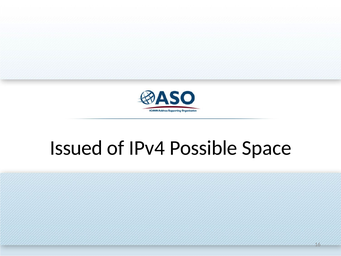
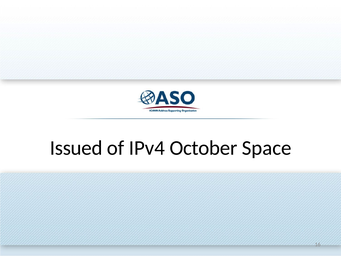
Possible: Possible -> October (203, 148)
